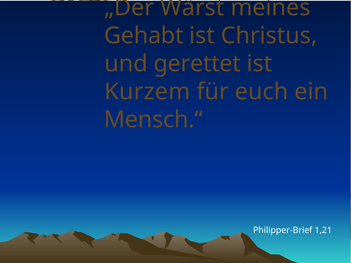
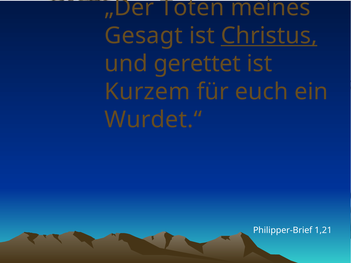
Wärst: Wärst -> Toten (192, 8)
Gehabt: Gehabt -> Gesagt (144, 36)
Christus underline: none -> present (269, 36)
Mensch.“: Mensch.“ -> Wurdet.“ (153, 120)
